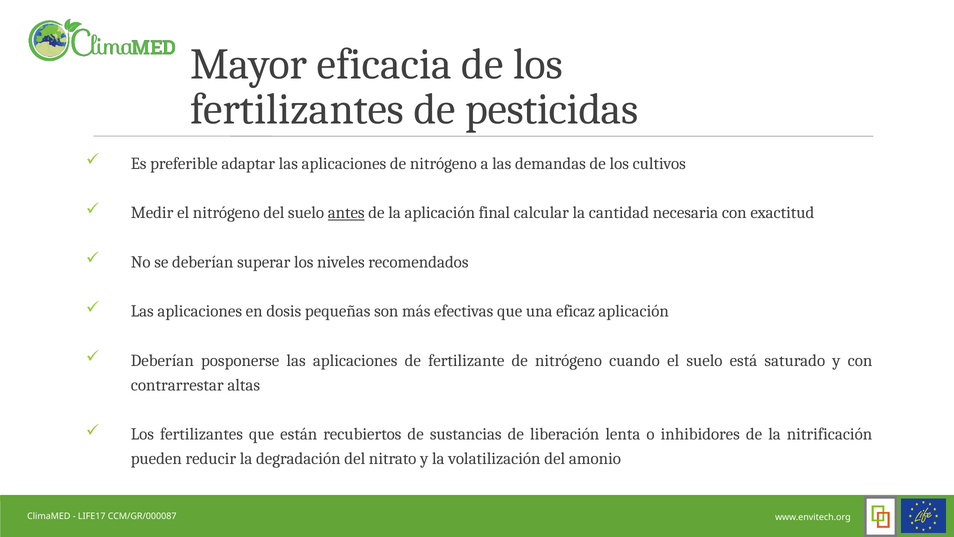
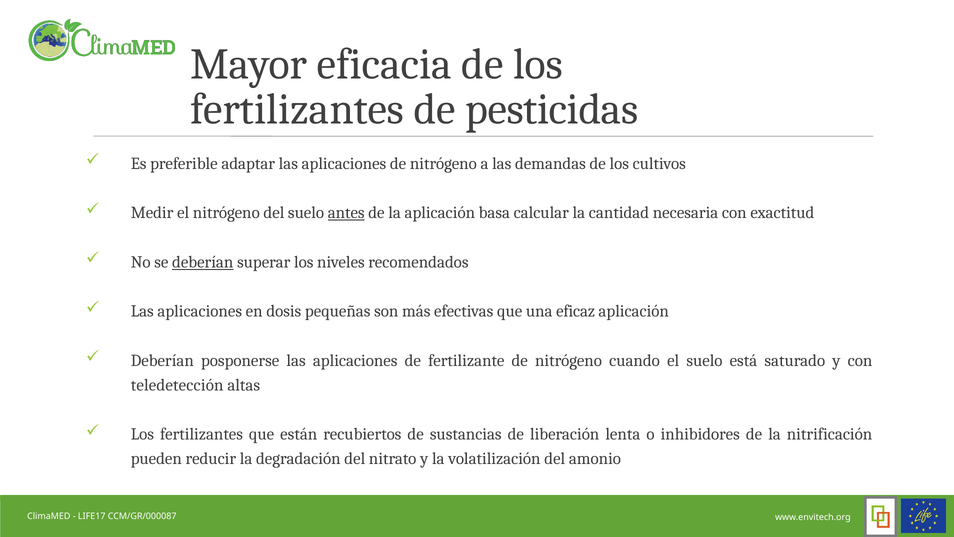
final: final -> basa (494, 213)
deberían underline: none -> present (203, 262)
contrarrestar: contrarrestar -> teledetección (177, 385)
